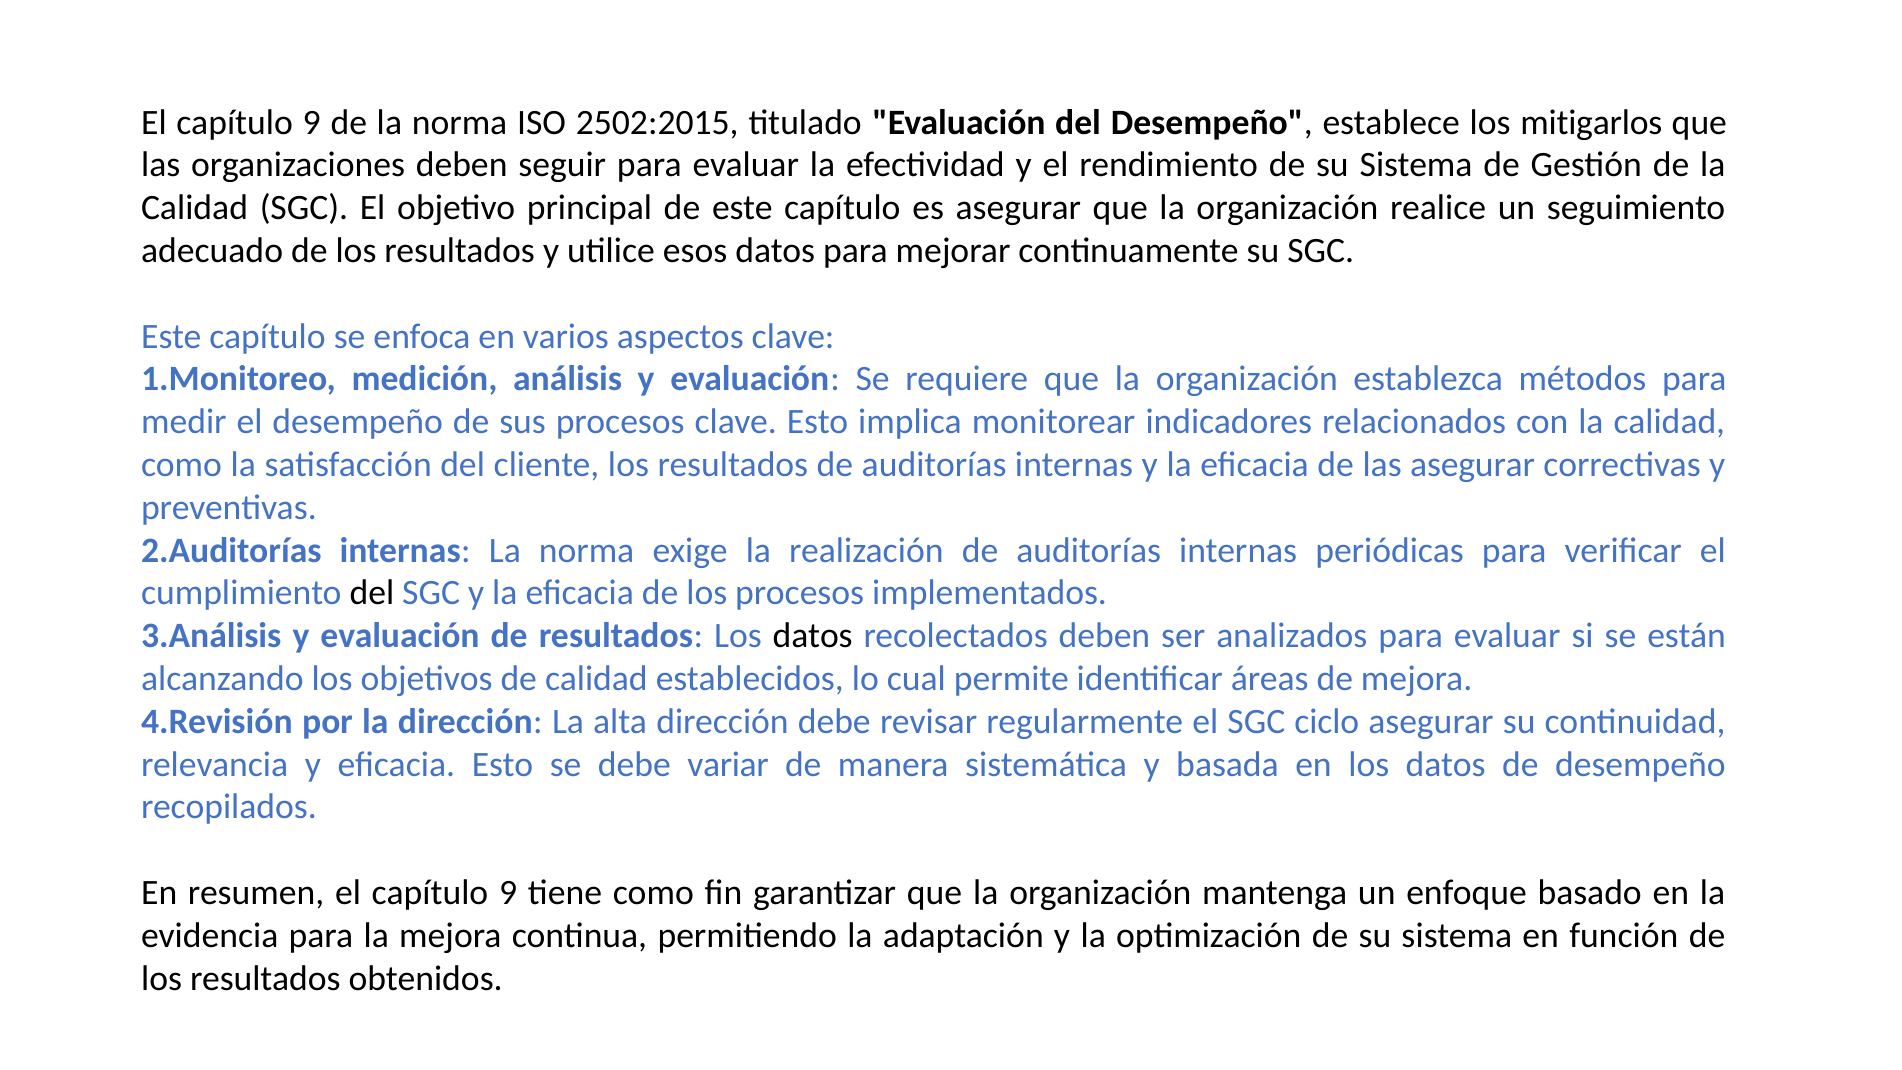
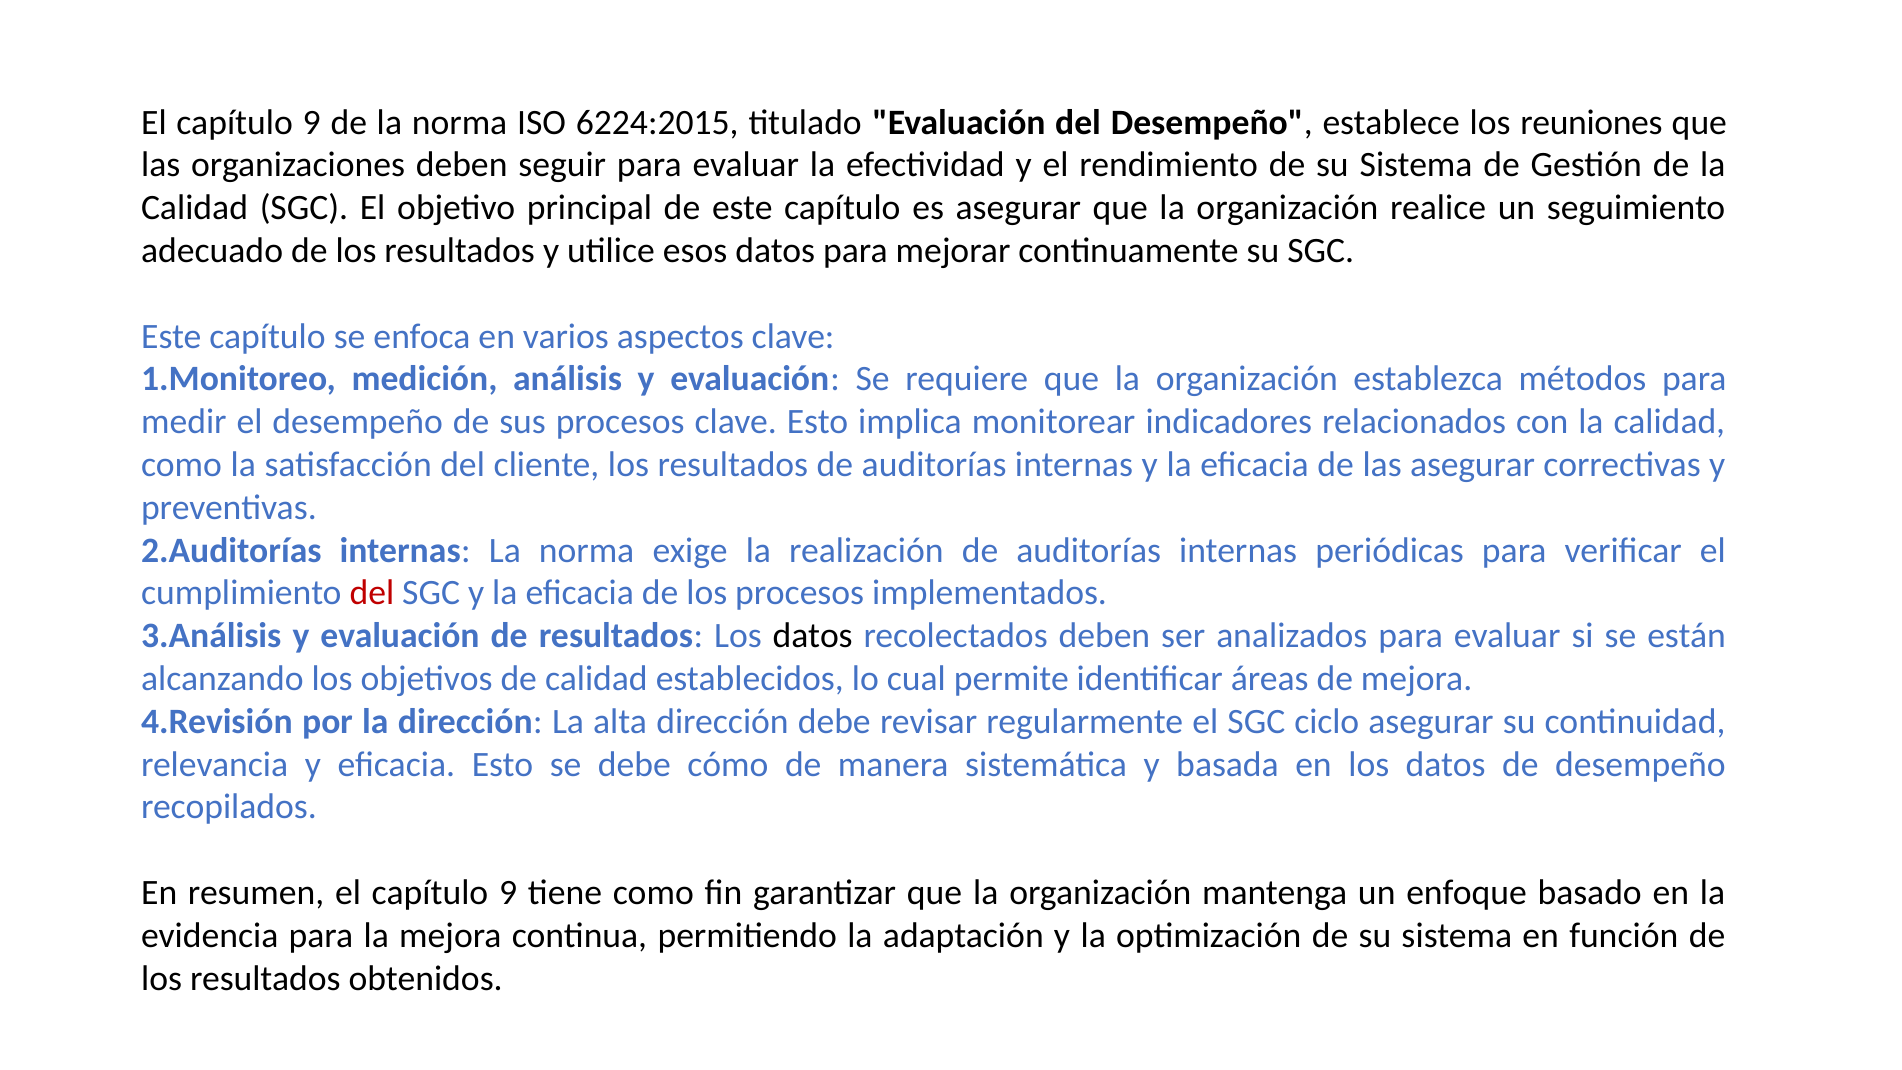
2502:2015: 2502:2015 -> 6224:2015 (657, 122)
mitigarlos: mitigarlos -> reuniones (1591, 122)
del colour: black -> red (372, 593)
variar: variar -> cómo (728, 764)
